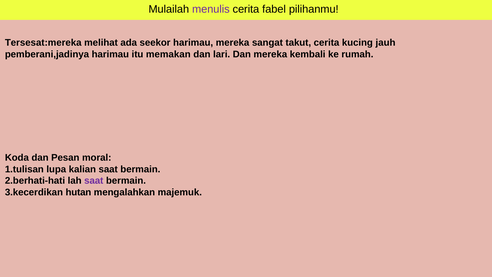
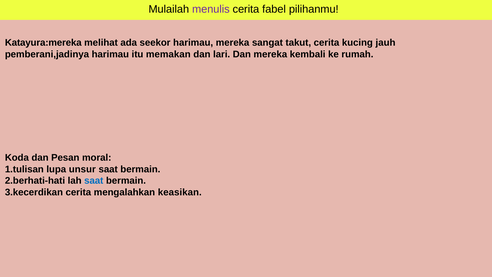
Tersesat:mereka: Tersesat:mereka -> Katayura:mereka (43, 43)
kalian: kalian -> unsur (82, 169)
saat colour: purple -> blue (94, 181)
3.kecerdikan hutan: hutan -> cerita (78, 192)
majemuk: majemuk -> keasikan (180, 192)
